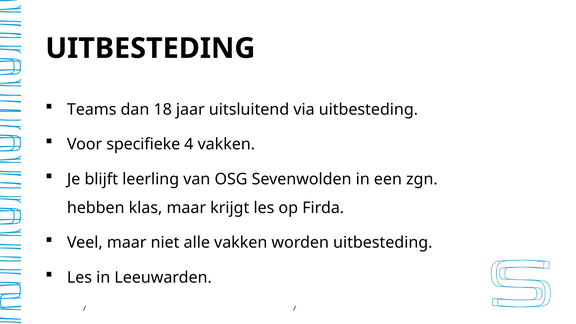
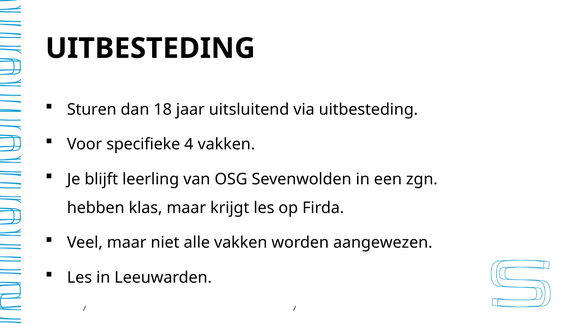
Teams: Teams -> Sturen (92, 109)
worden uitbesteding: uitbesteding -> aangewezen (383, 243)
